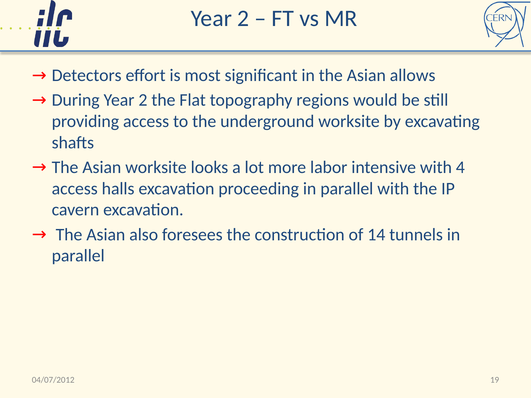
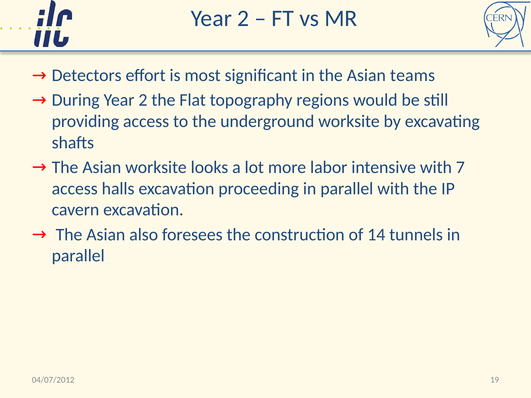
allows: allows -> teams (413, 75)
4: 4 -> 7 (460, 167)
